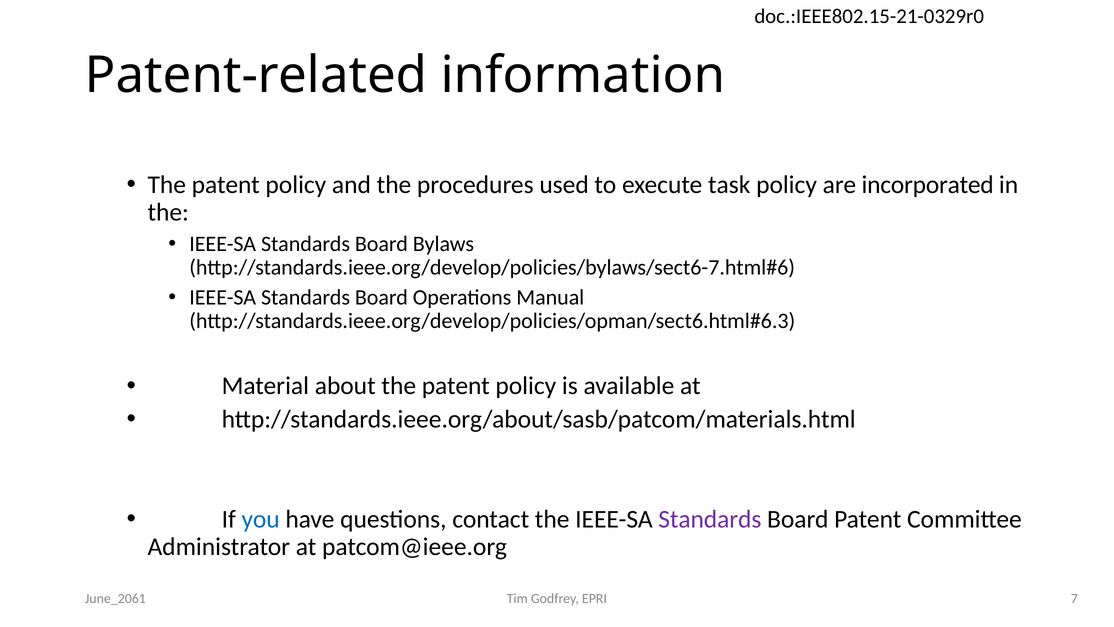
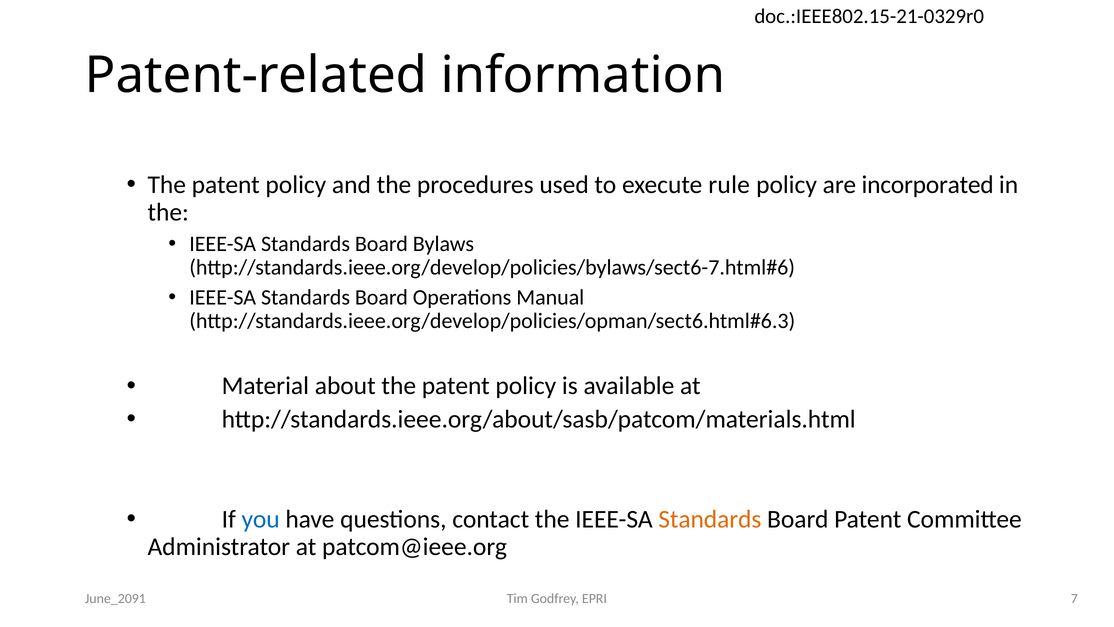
task: task -> rule (729, 185)
Standards colour: purple -> orange (710, 519)
June_2061: June_2061 -> June_2091 (115, 598)
